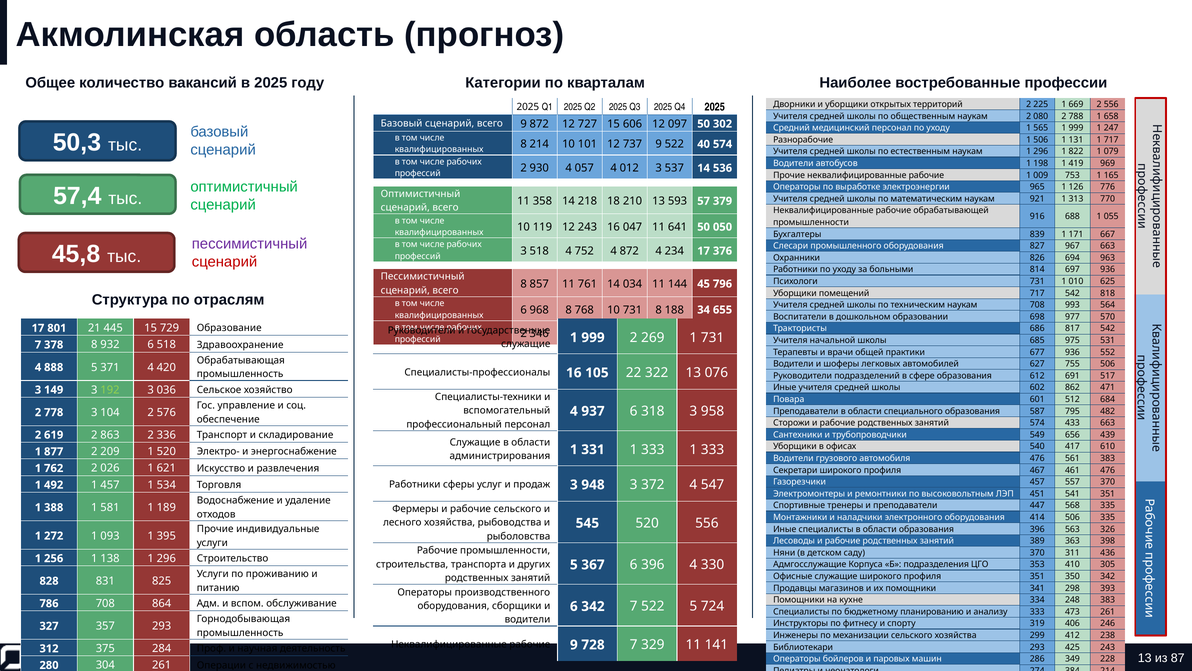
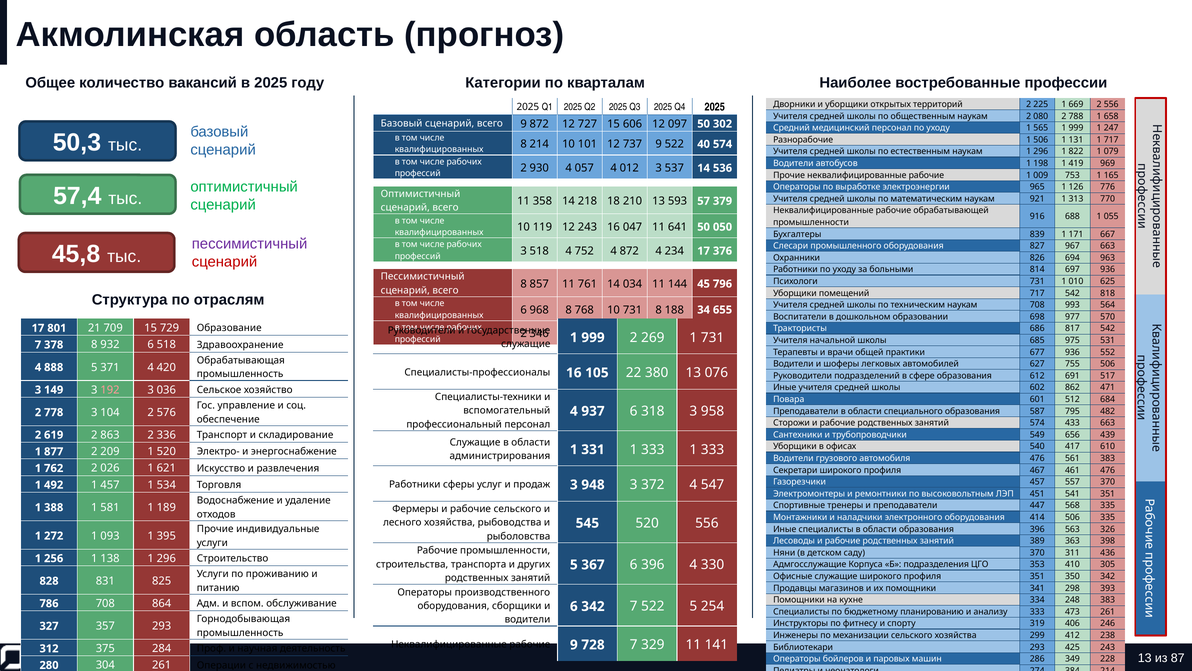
445: 445 -> 709 (113, 328)
322: 322 -> 380 (657, 372)
192 colour: light green -> pink (110, 390)
724: 724 -> 254 (712, 606)
